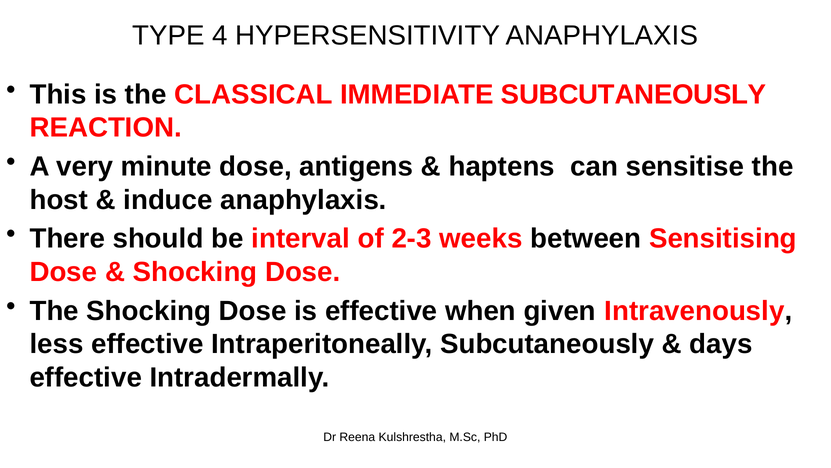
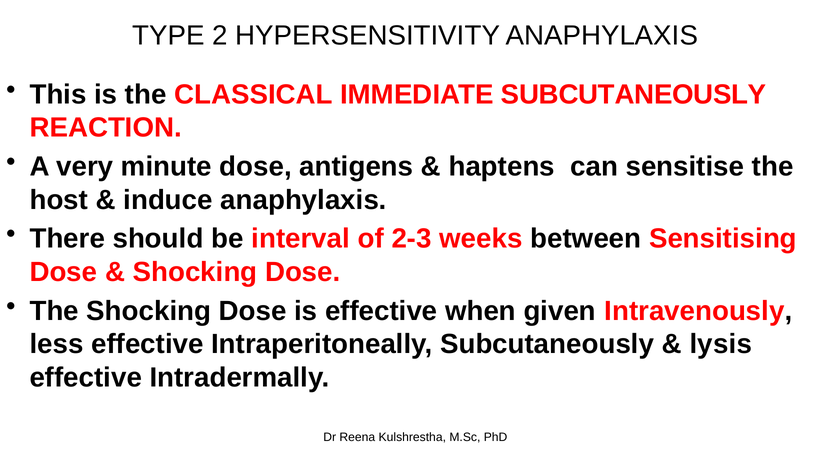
4: 4 -> 2 (220, 36)
days: days -> lysis (721, 344)
